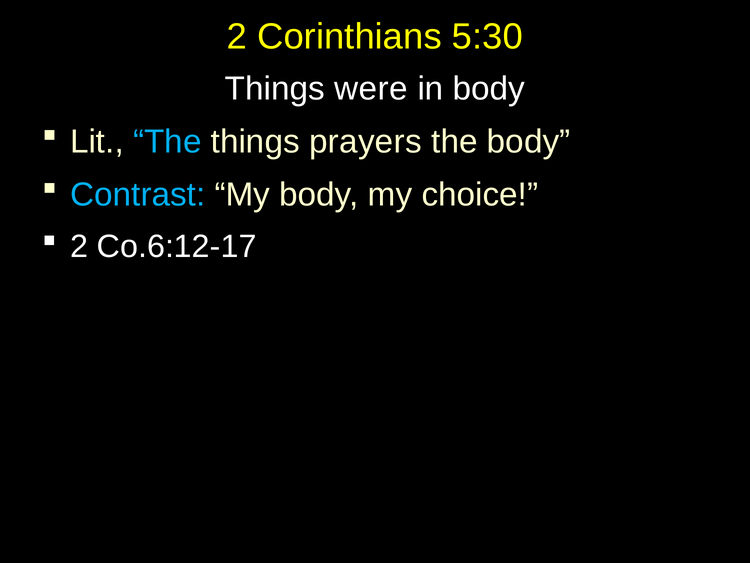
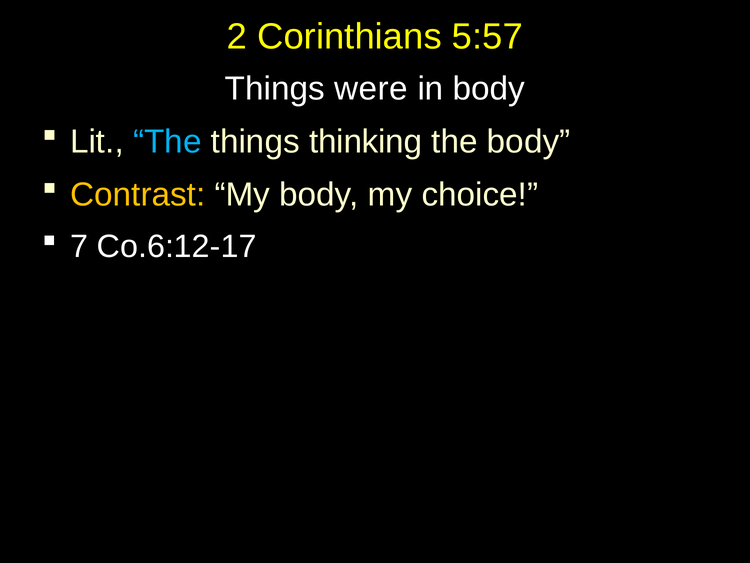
5:30: 5:30 -> 5:57 (487, 37)
prayers: prayers -> thinking (366, 142)
Contrast colour: light blue -> yellow (138, 194)
2: 2 -> 7 (79, 247)
